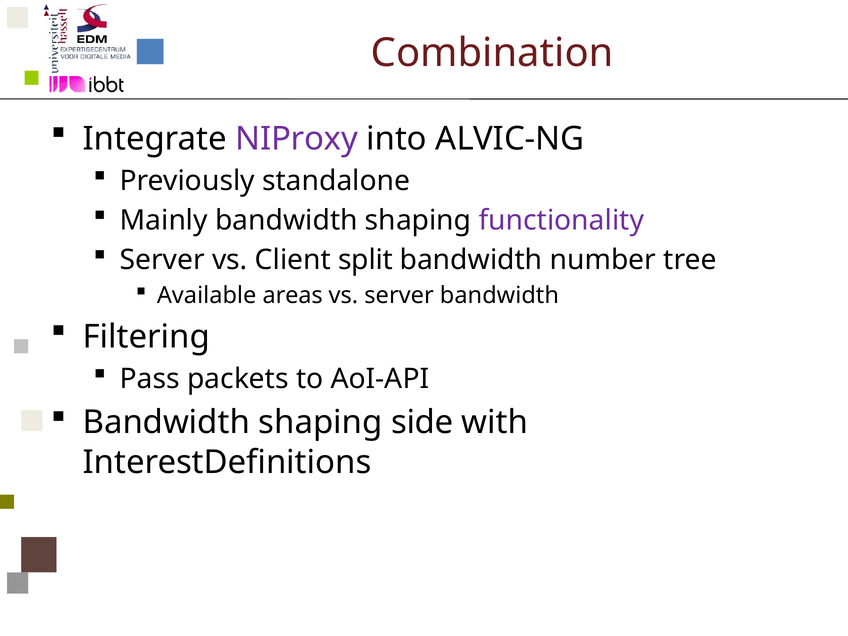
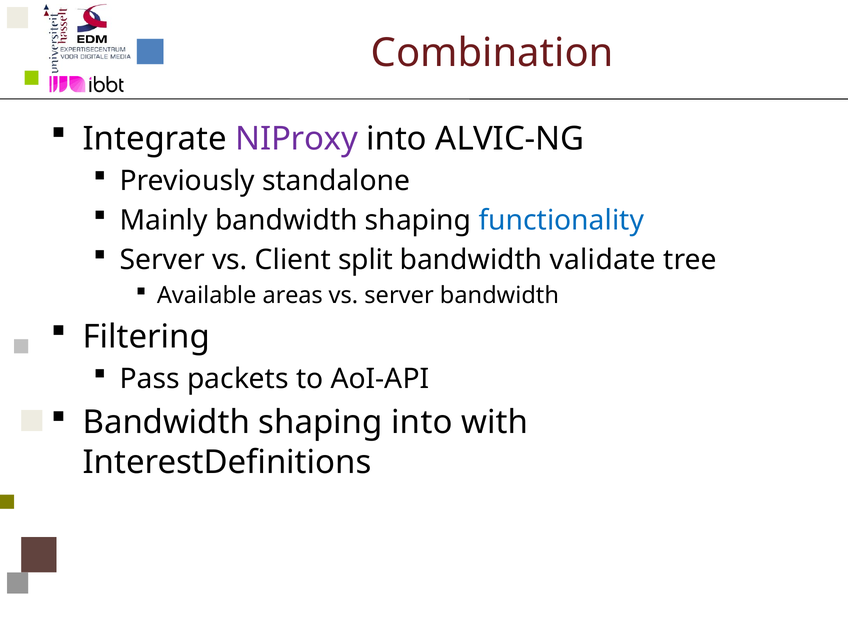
functionality colour: purple -> blue (561, 221)
number: number -> validate (603, 260)
shaping side: side -> into (422, 423)
